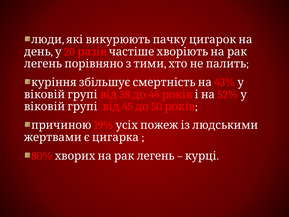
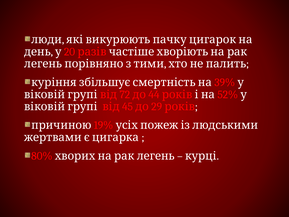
43%: 43% -> 39% (225, 82)
38: 38 -> 72 (125, 94)
50: 50 -> 29 (157, 107)
